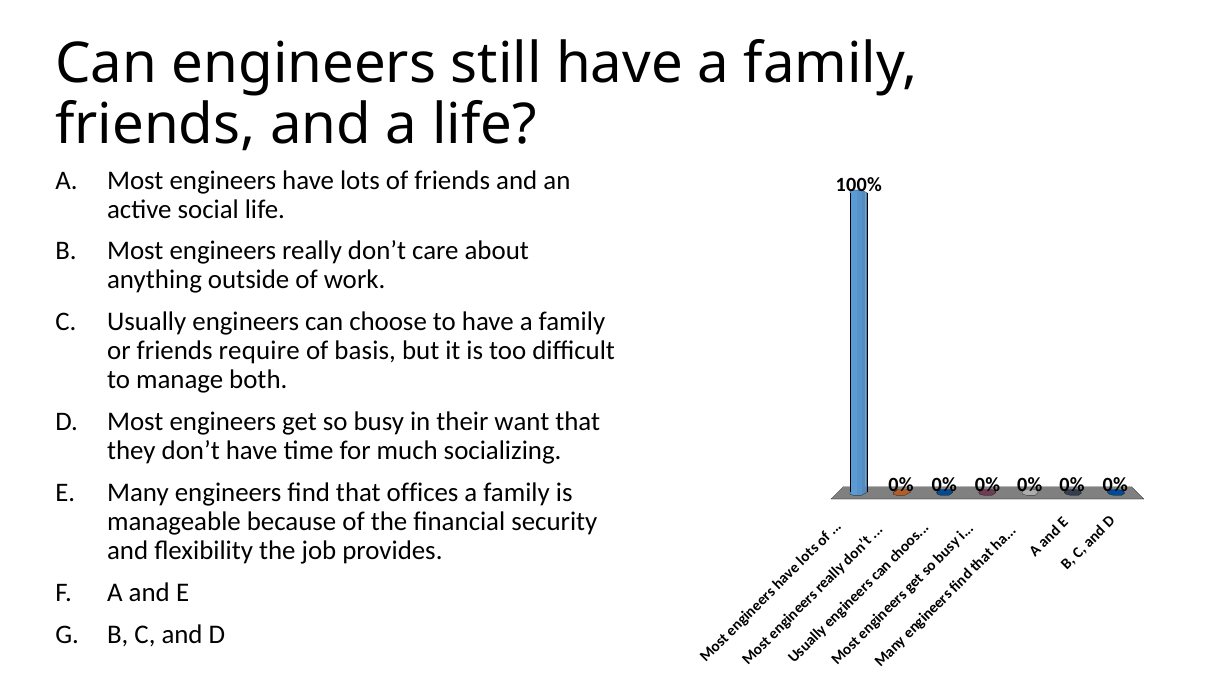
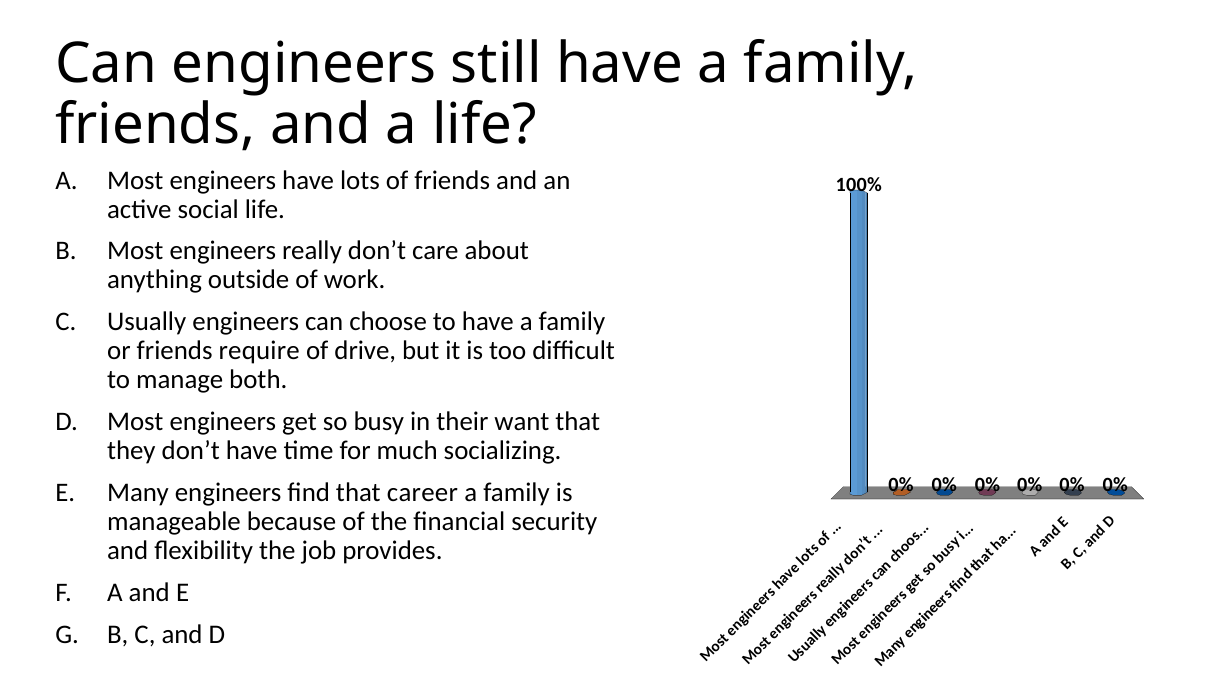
basis: basis -> drive (365, 351)
offices: offices -> career (422, 493)
